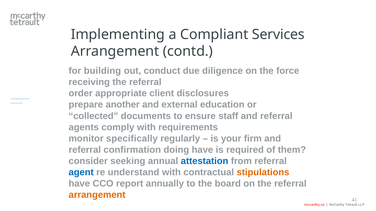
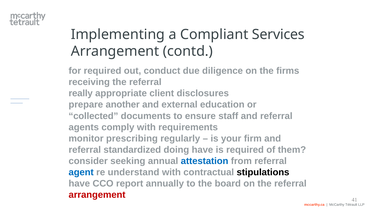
for building: building -> required (103, 71)
force: force -> firms (288, 71)
order: order -> really (81, 94)
specifically: specifically -> prescribing (132, 139)
confirmation: confirmation -> standardized (132, 150)
stipulations colour: orange -> black (263, 173)
arrangement colour: orange -> red (97, 195)
